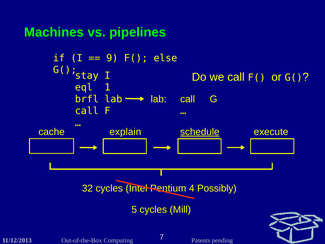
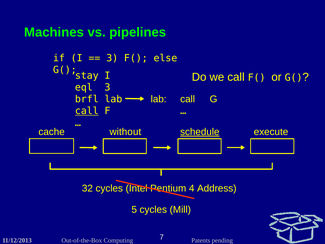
9: 9 -> 3 (112, 58)
eql 1: 1 -> 3 (107, 87)
call underline: none -> present (87, 111)
explain: explain -> without (125, 132)
Possibly: Possibly -> Address (217, 188)
